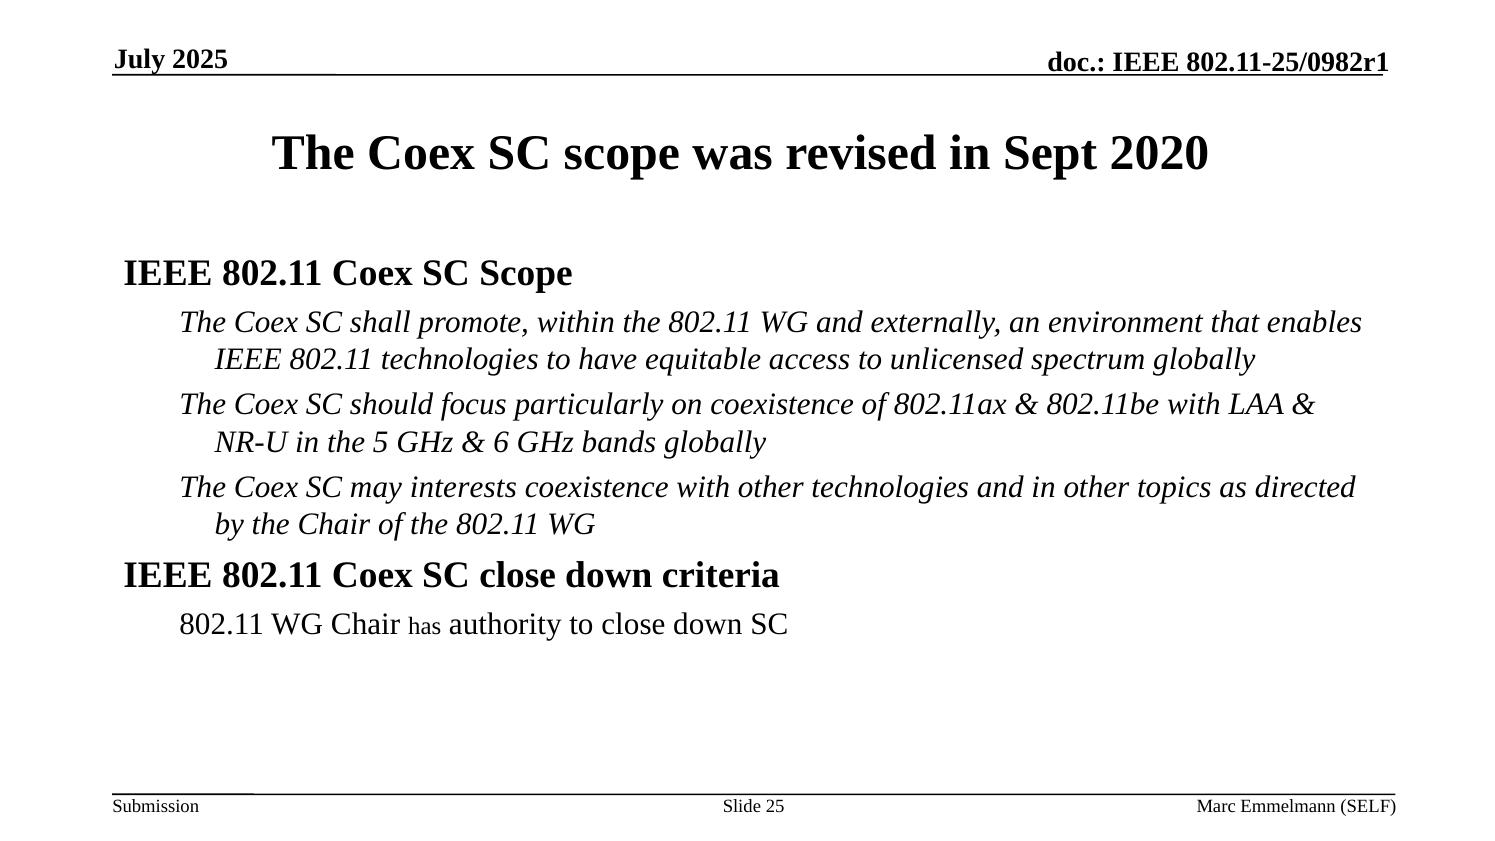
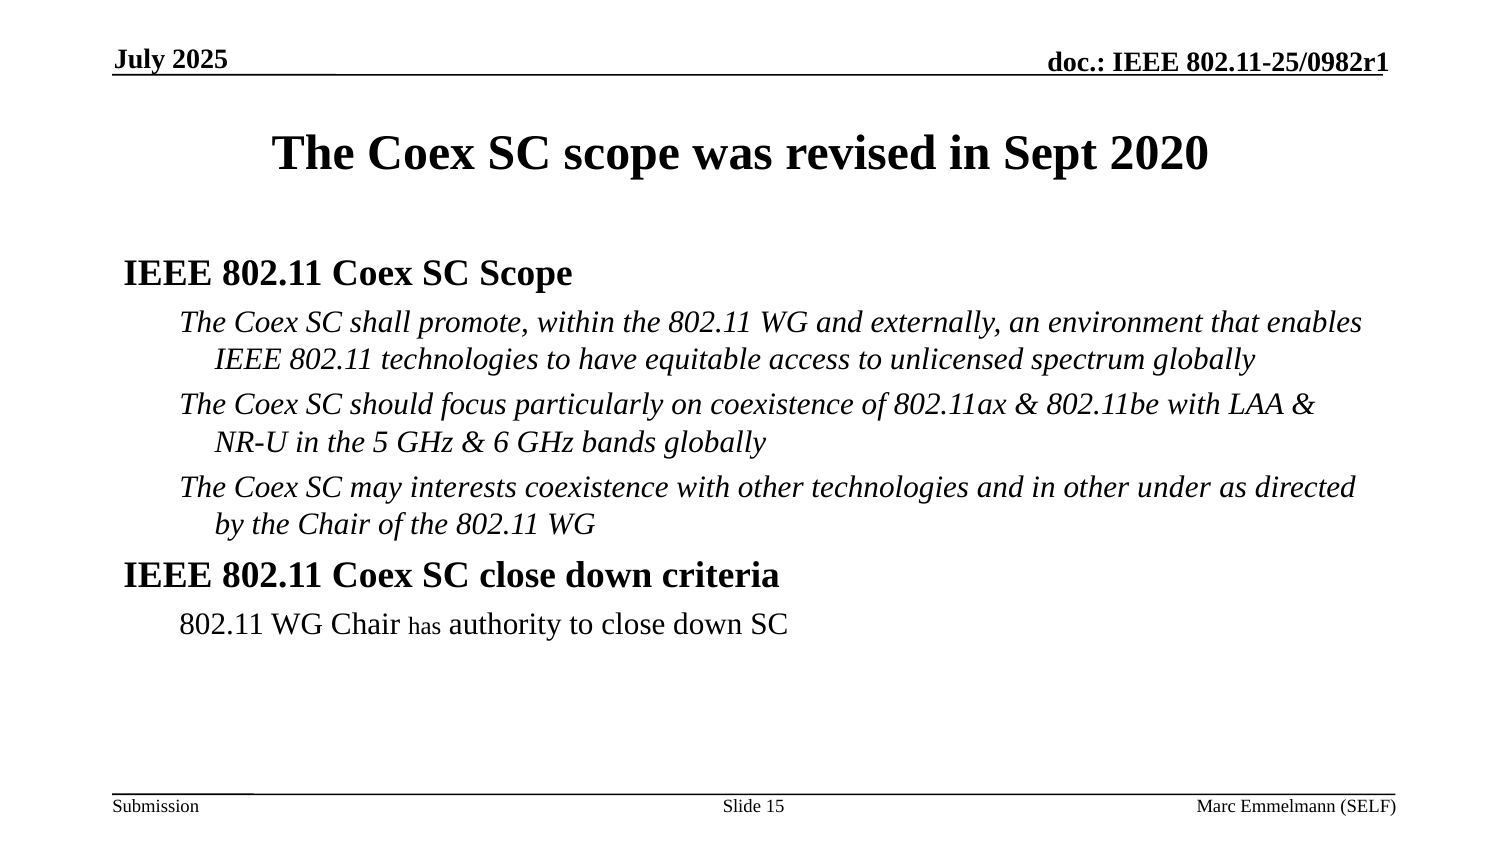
topics: topics -> under (1174, 487)
25: 25 -> 15 (775, 807)
